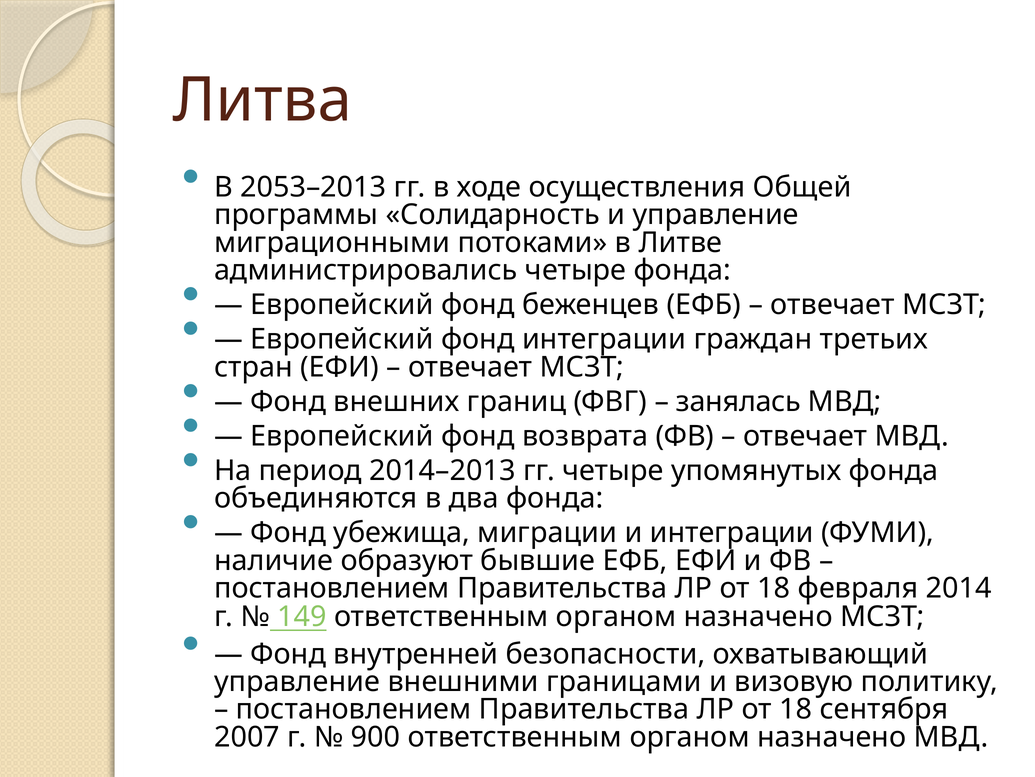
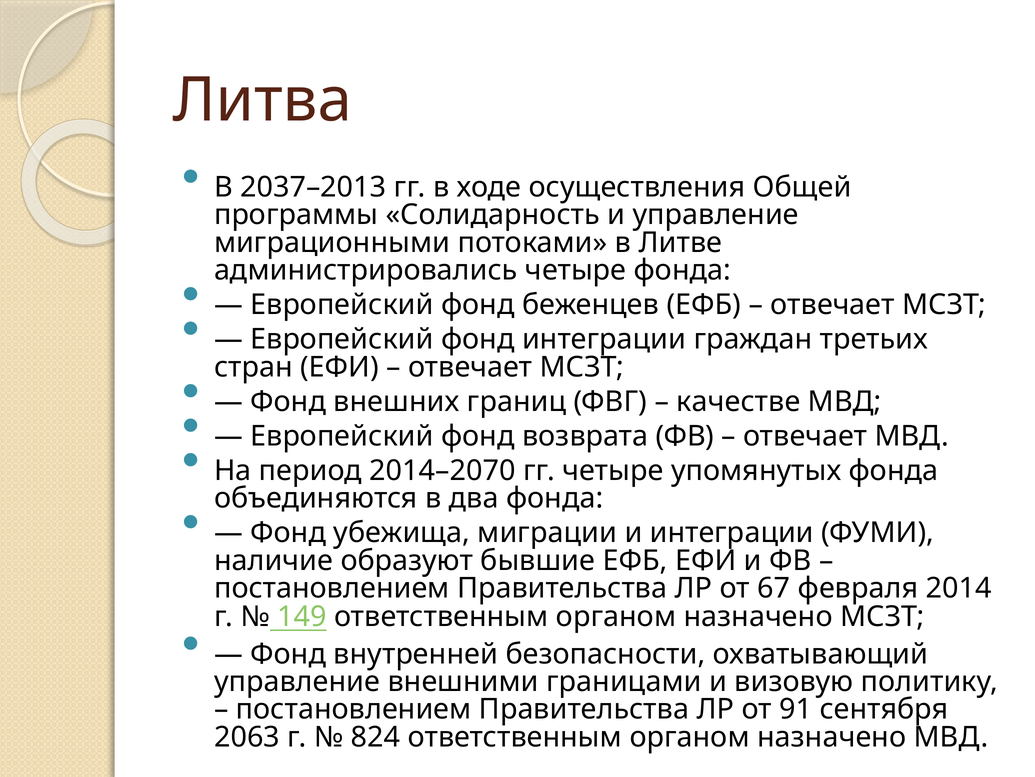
2053–2013: 2053–2013 -> 2037–2013 (313, 187)
занялась: занялась -> качестве (738, 401)
2014–2013: 2014–2013 -> 2014–2070 (443, 470)
18: 18 -> 67 (774, 588)
18: 18 -> 91 (796, 709)
2007: 2007 -> 2063 (247, 736)
900: 900 -> 824 (376, 736)
